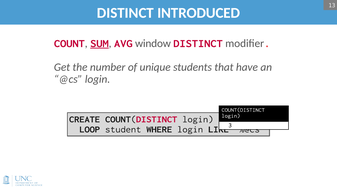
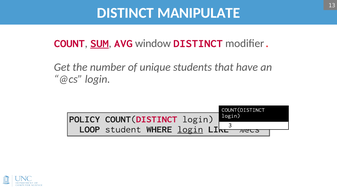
INTRODUCED: INTRODUCED -> MANIPULATE (199, 13)
CREATE: CREATE -> POLICY (85, 120)
login underline: none -> present (190, 130)
